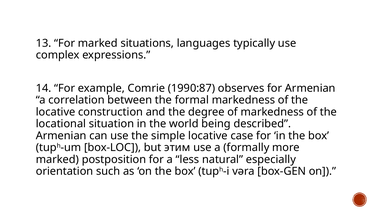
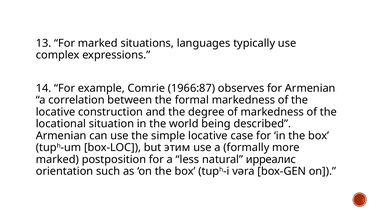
1990:87: 1990:87 -> 1966:87 (191, 88)
especially: especially -> ирреалис (271, 159)
